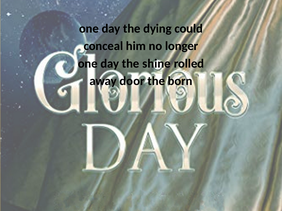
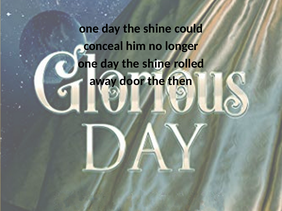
dying: dying -> shine (157, 29)
born: born -> then (180, 81)
